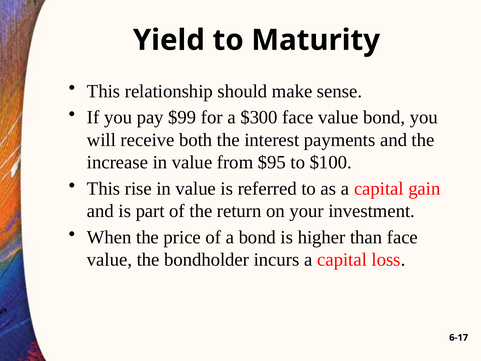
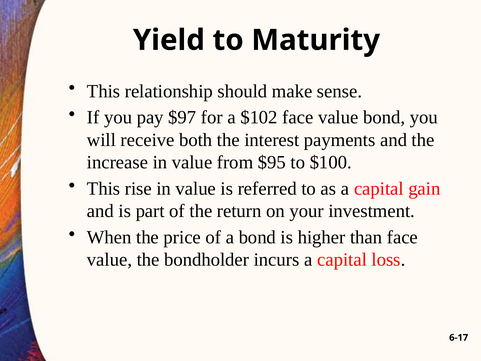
$99: $99 -> $97 (182, 117)
$300: $300 -> $102 (259, 117)
